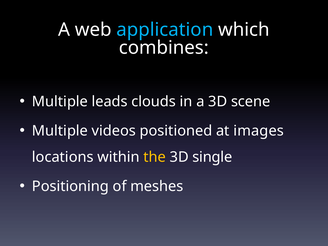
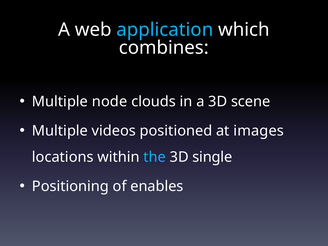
leads: leads -> node (110, 102)
the colour: yellow -> light blue (155, 157)
meshes: meshes -> enables (157, 186)
